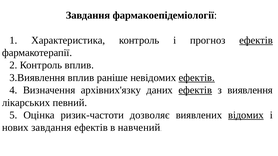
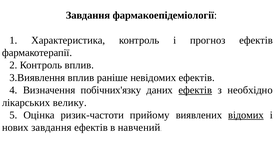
ефектів underline: present -> none (256, 40)
ефектів underline: present -> none (197, 78)
архівних'язку: архівних'язку -> побічних'язку (111, 90)
виявлення: виявлення -> необхідно (250, 90)
певний: певний -> велику (70, 103)
дозволяє: дозволяє -> прийому (150, 115)
